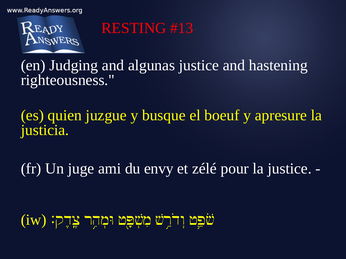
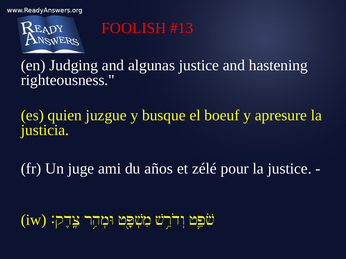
RESTING: RESTING -> FOOLISH (134, 28)
envy: envy -> años (159, 169)
